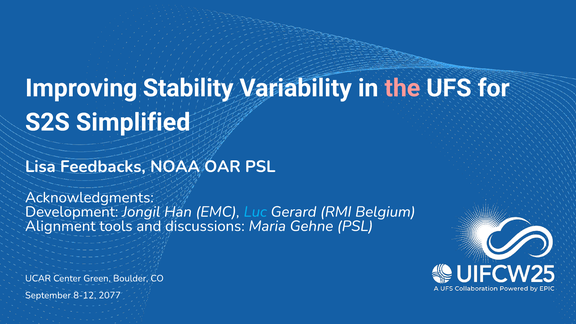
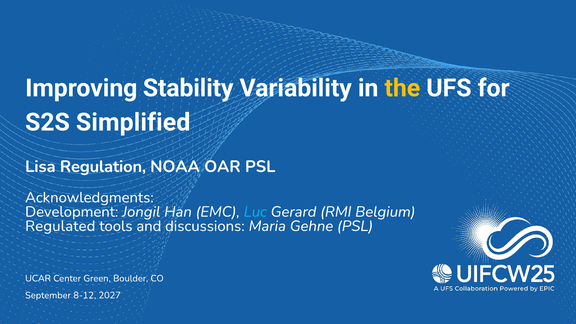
the colour: pink -> yellow (402, 88)
Feedbacks: Feedbacks -> Regulation (103, 167)
Alignment: Alignment -> Regulated (60, 226)
2077: 2077 -> 2027 (110, 295)
